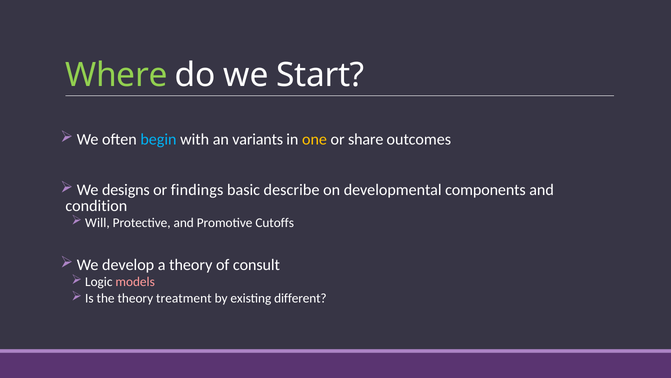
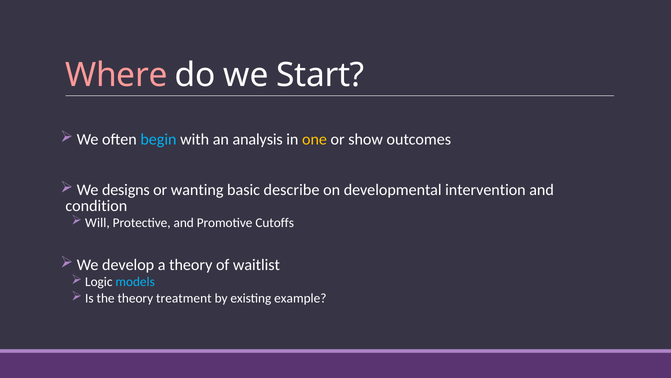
Where colour: light green -> pink (116, 75)
variants: variants -> analysis (258, 139)
share: share -> show (366, 139)
findings: findings -> wanting (197, 190)
components: components -> intervention (485, 190)
consult: consult -> waitlist (256, 265)
models colour: pink -> light blue (135, 281)
different: different -> example (300, 298)
